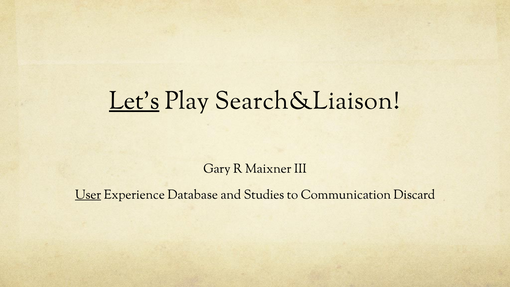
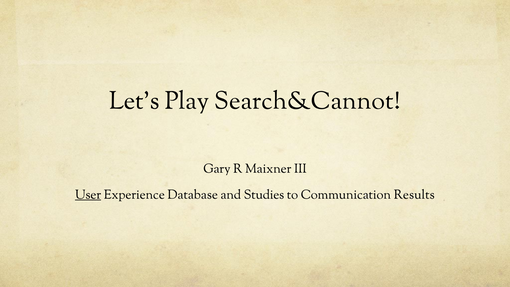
Let’s underline: present -> none (134, 100)
Search&Liaison: Search&Liaison -> Search&Cannot (307, 100)
Discard: Discard -> Results (414, 194)
